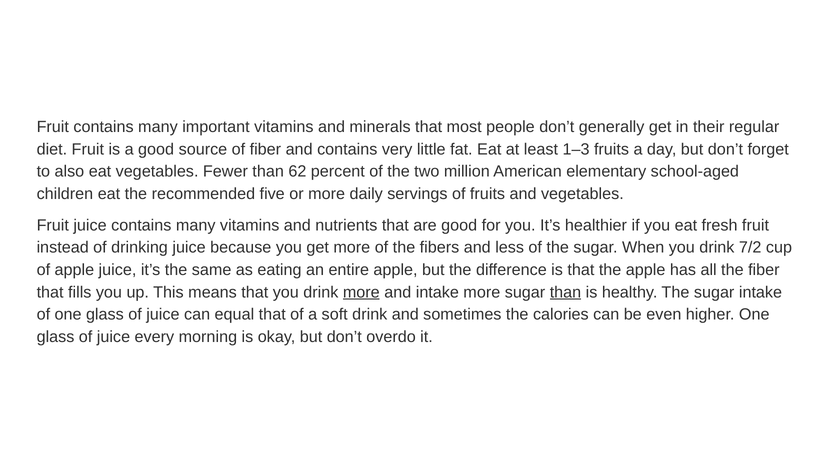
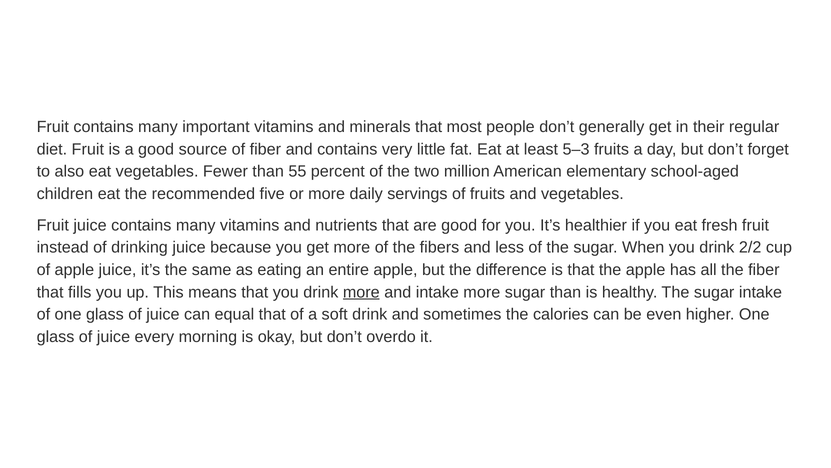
1–3: 1–3 -> 5–3 (576, 149)
62: 62 -> 55 (297, 171)
7/2: 7/2 -> 2/2 (750, 247)
than underline: present -> none (565, 292)
